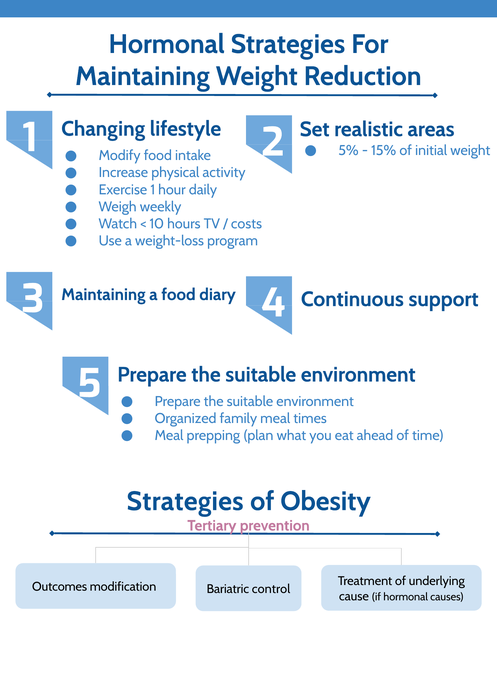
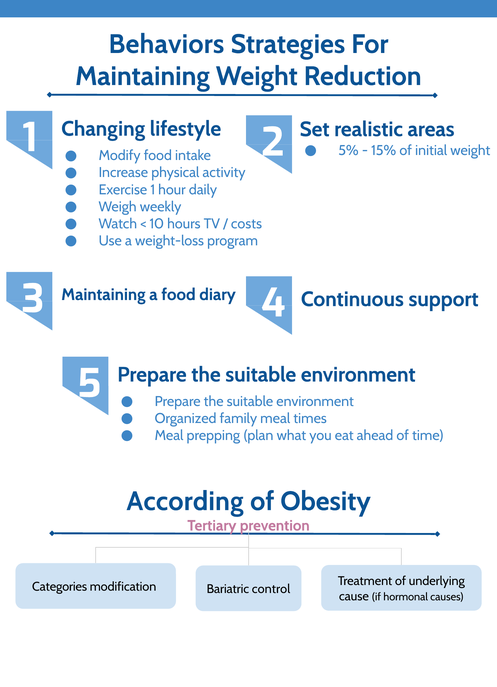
Hormonal: Hormonal -> Behaviors (166, 44)
Strategies: Strategies -> According (185, 501)
Outcomes: Outcomes -> Categories (60, 586)
